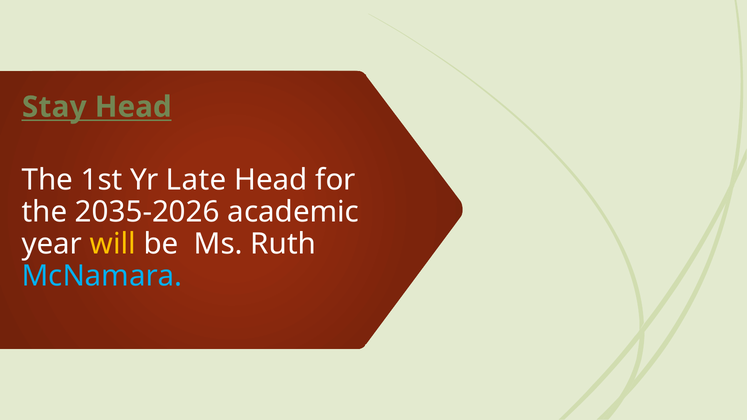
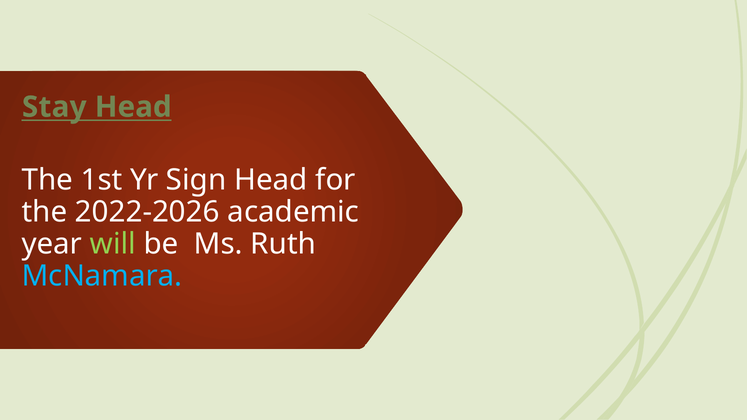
Late: Late -> Sign (196, 180)
2035-2026: 2035-2026 -> 2022-2026 (147, 212)
will colour: yellow -> light green (113, 244)
